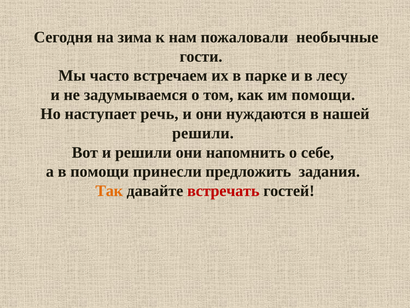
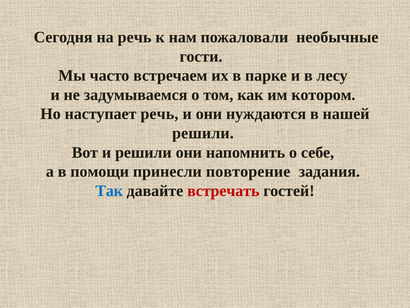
на зима: зима -> речь (135, 37)
им помощи: помощи -> котором (323, 95)
предложить: предложить -> повторение (248, 171)
Так colour: orange -> blue (109, 190)
